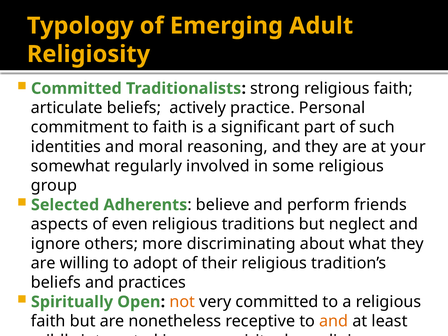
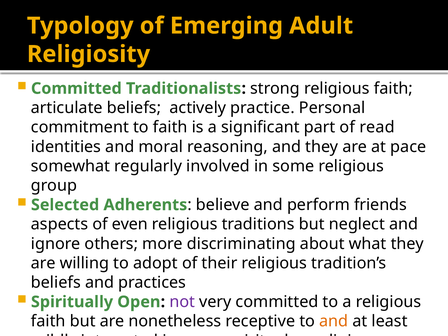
such: such -> read (377, 127)
your: your -> pace (408, 147)
not colour: orange -> purple (182, 302)
